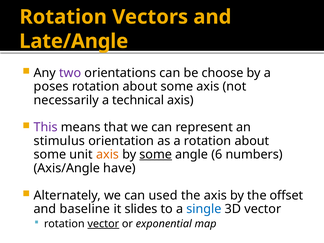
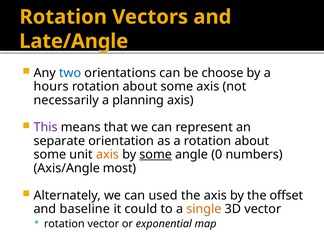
two colour: purple -> blue (70, 73)
poses: poses -> hours (51, 86)
technical: technical -> planning (138, 100)
stimulus: stimulus -> separate (59, 141)
6: 6 -> 0 (217, 155)
have: have -> most (120, 168)
slides: slides -> could (141, 209)
single colour: blue -> orange (204, 209)
vector underline: present -> none (103, 224)
